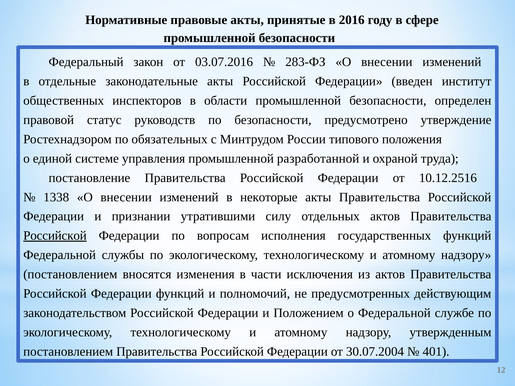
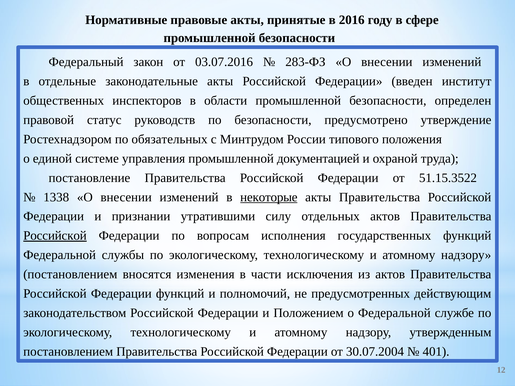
разработанной: разработанной -> документацией (318, 159)
10.12.2516: 10.12.2516 -> 51.15.3522 (448, 178)
некоторые underline: none -> present (269, 197)
